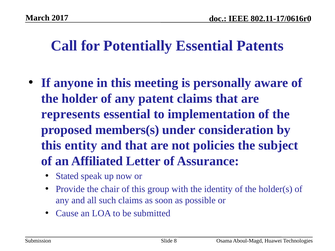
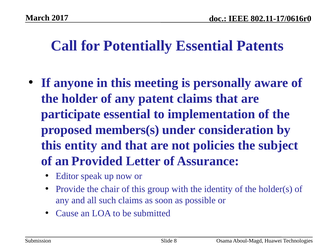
represents: represents -> participate (71, 114)
Affiliated: Affiliated -> Provided (97, 161)
Stated: Stated -> Editor (67, 176)
